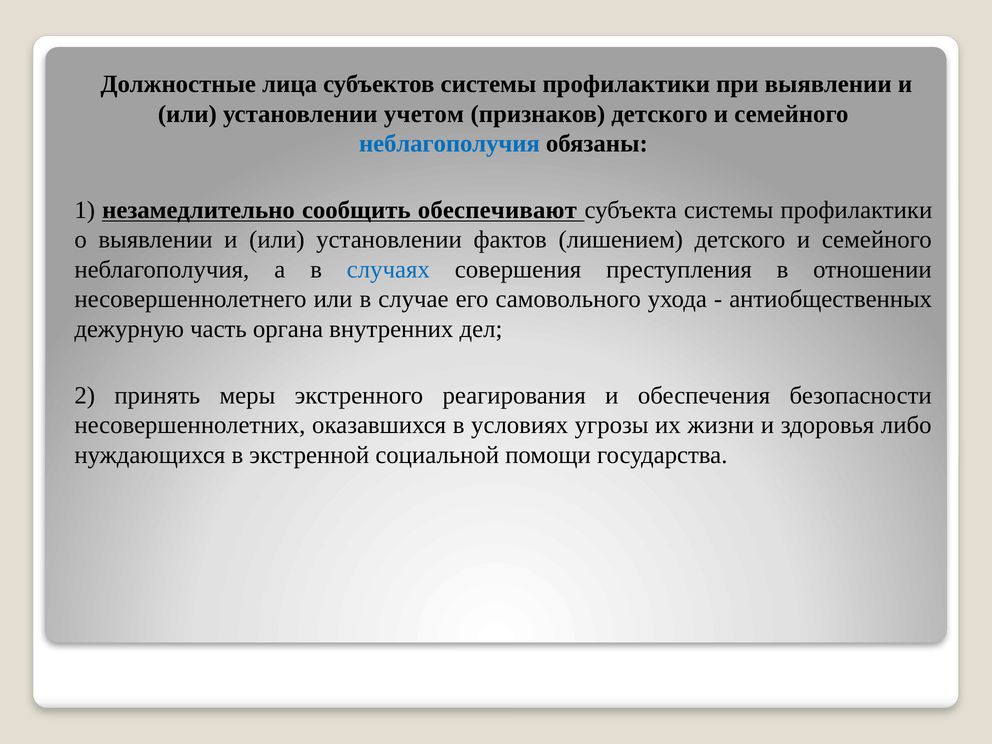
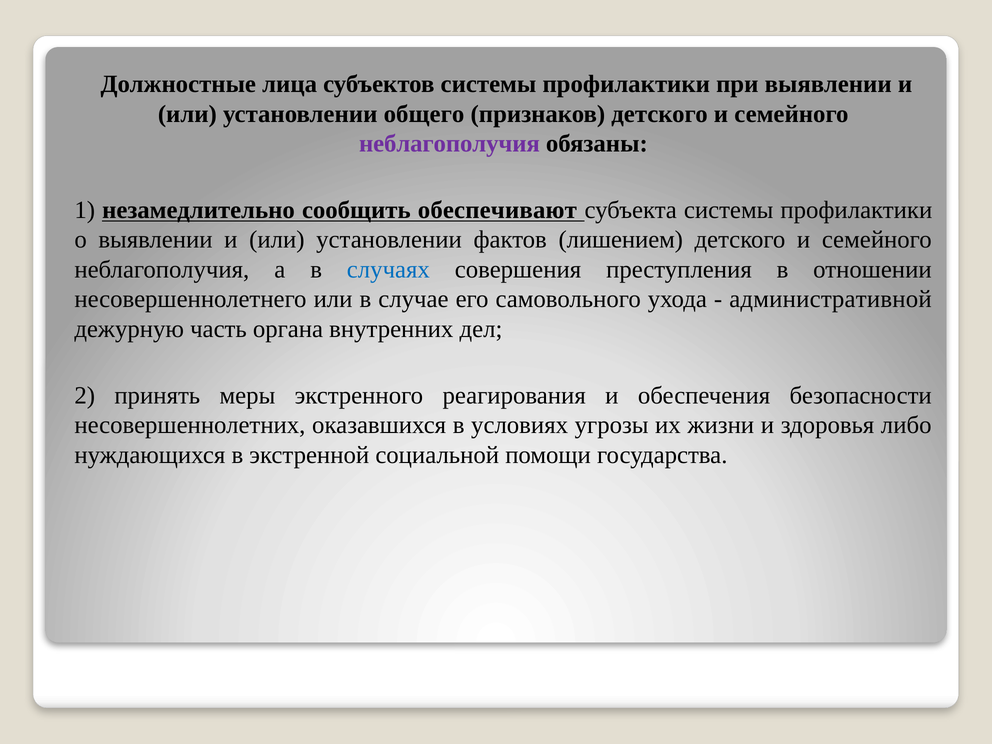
учетом: учетом -> общего (424, 114)
неблагополучия colour: blue -> purple (449, 144)
антиобщественных: антиобщественных -> административной (830, 299)
